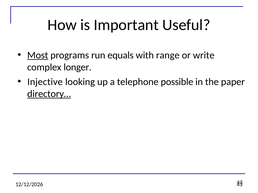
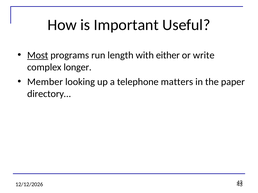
equals: equals -> length (121, 55)
range: range -> either (168, 55)
Injective: Injective -> Member (45, 82)
possible: possible -> matters (177, 82)
directory… underline: present -> none (49, 94)
